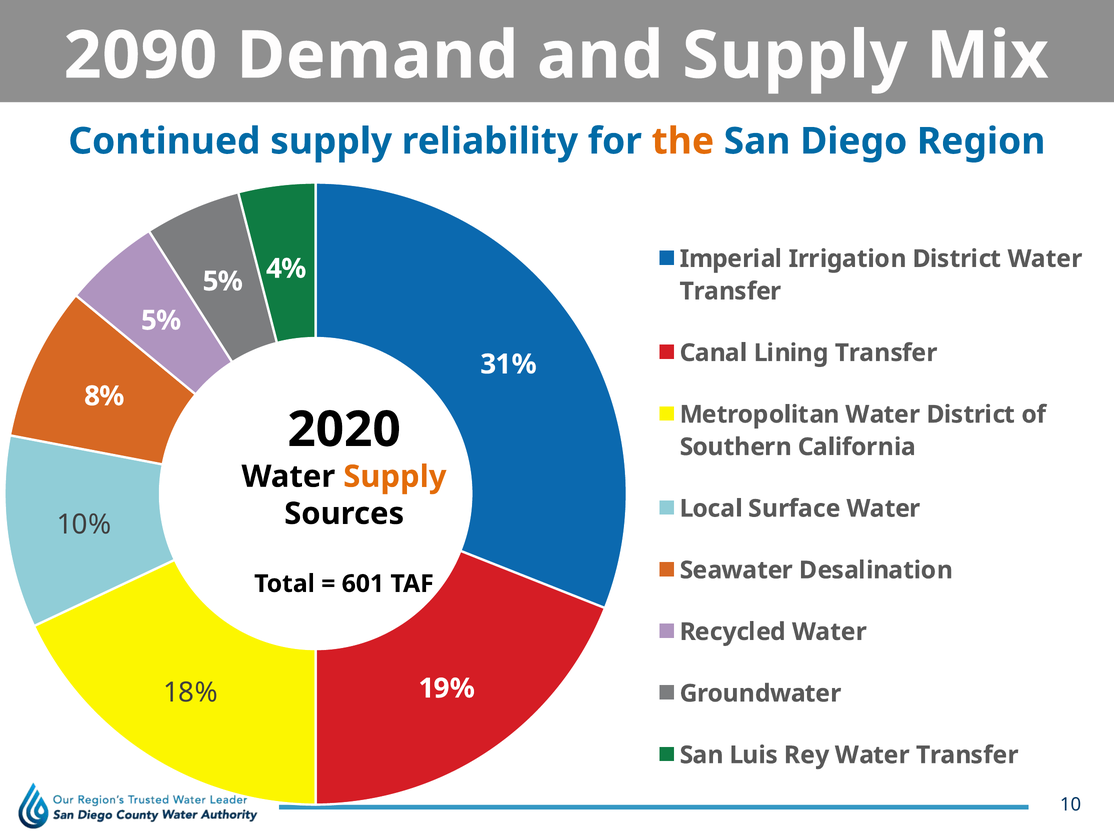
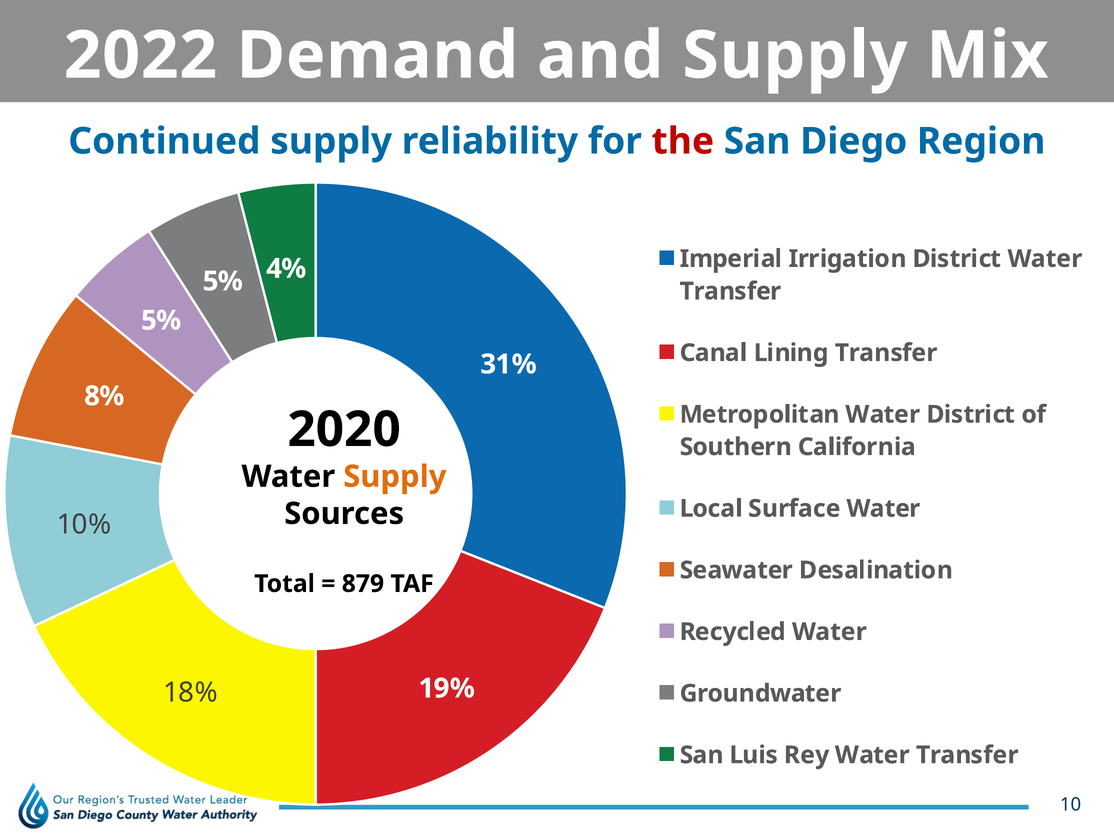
2090: 2090 -> 2022 (140, 56)
the colour: orange -> red (683, 141)
601: 601 -> 879 (363, 584)
